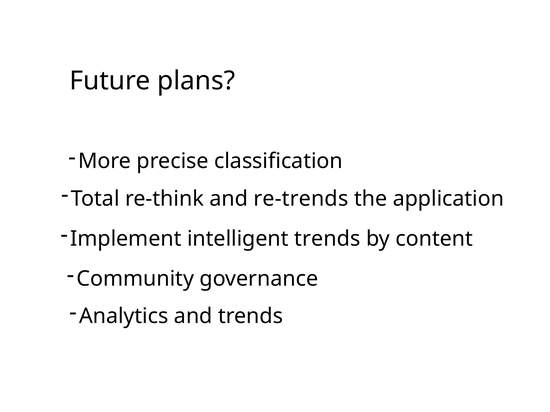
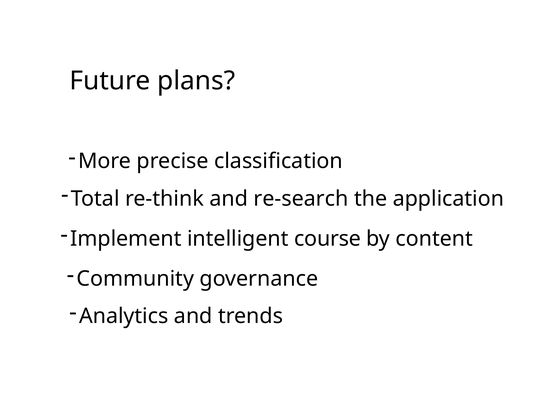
re-trends: re-trends -> re-search (301, 199)
intelligent trends: trends -> course (328, 239)
